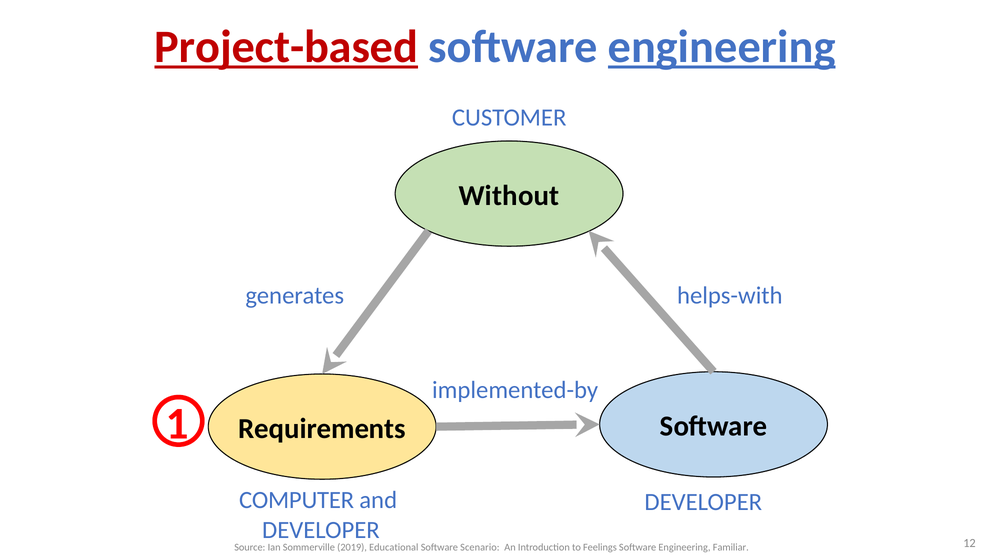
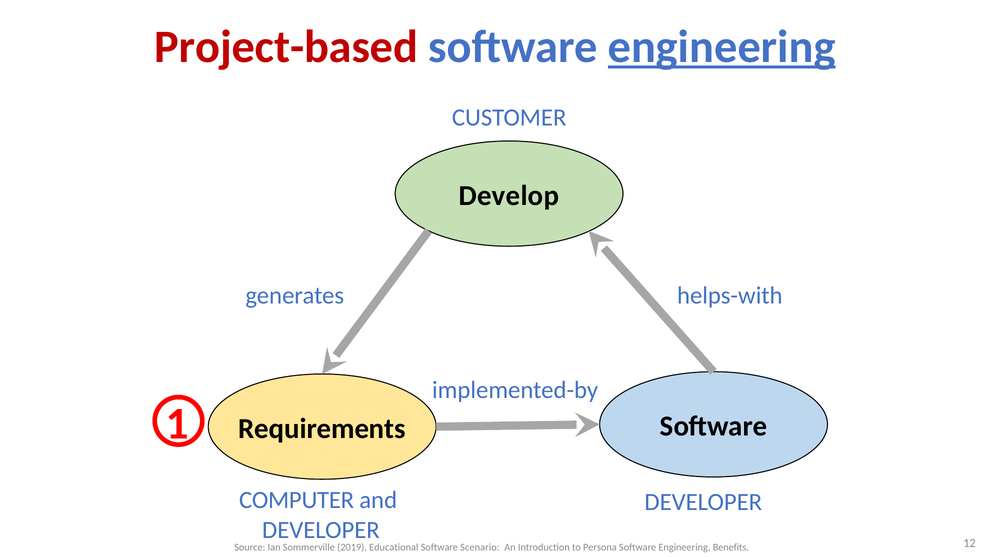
Project-based underline: present -> none (286, 47)
Without: Without -> Develop (509, 195)
Feelings: Feelings -> Persona (600, 546)
Familiar: Familiar -> Benefits (731, 546)
